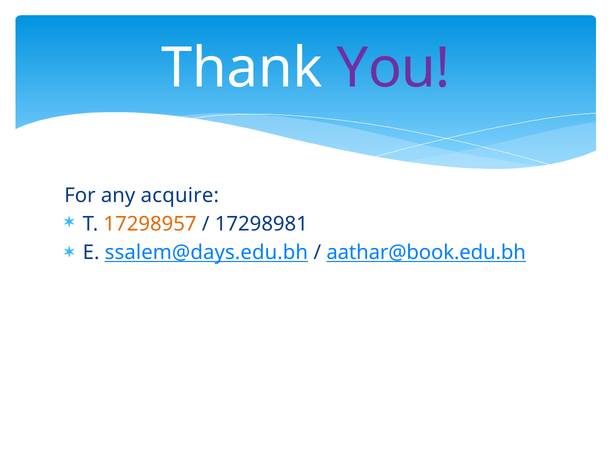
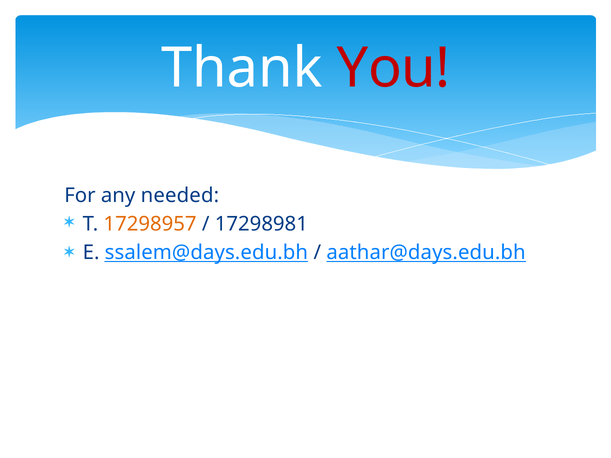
You colour: purple -> red (394, 68)
acquire: acquire -> needed (180, 195)
aathar@book.edu.bh: aathar@book.edu.bh -> aathar@days.edu.bh (426, 252)
